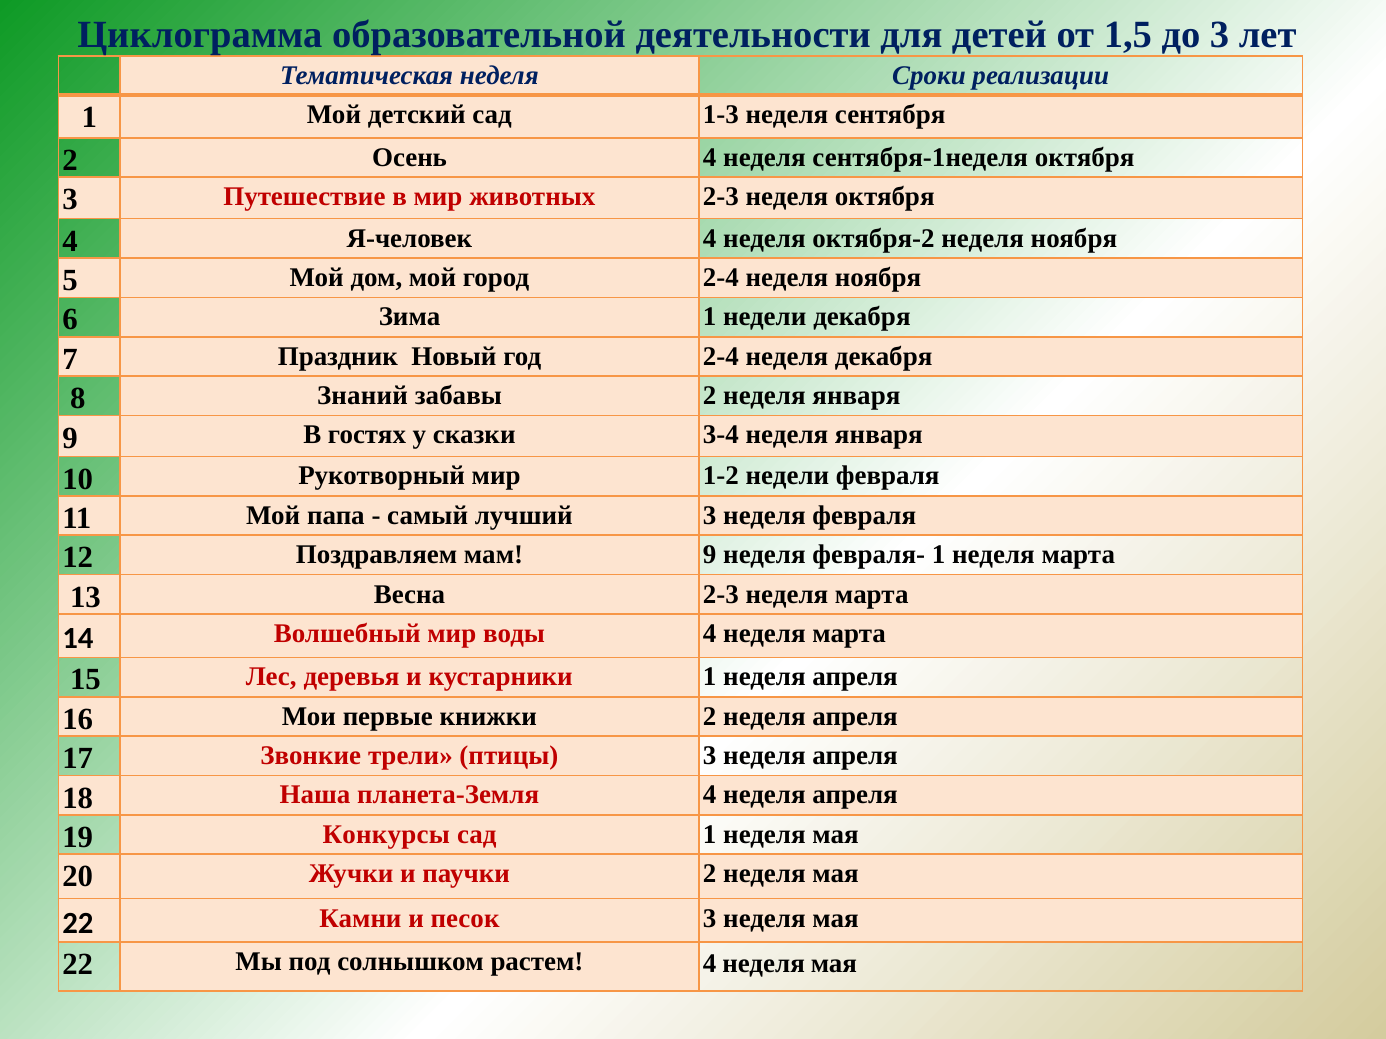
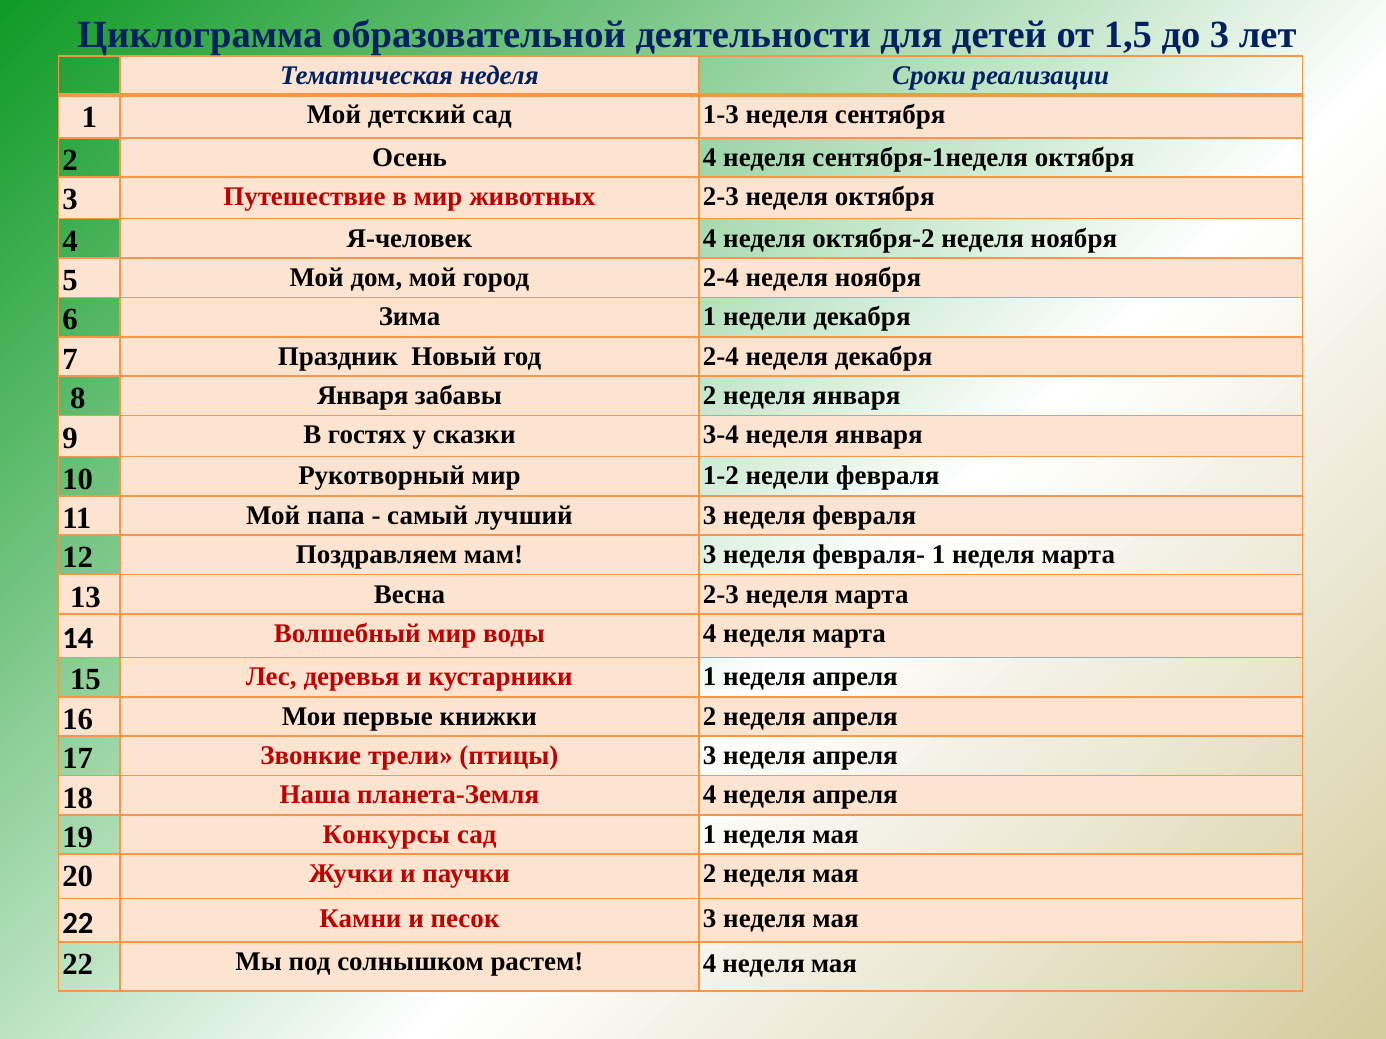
8 Знаний: Знаний -> Января (363, 396)
мам 9: 9 -> 3 (710, 555)
